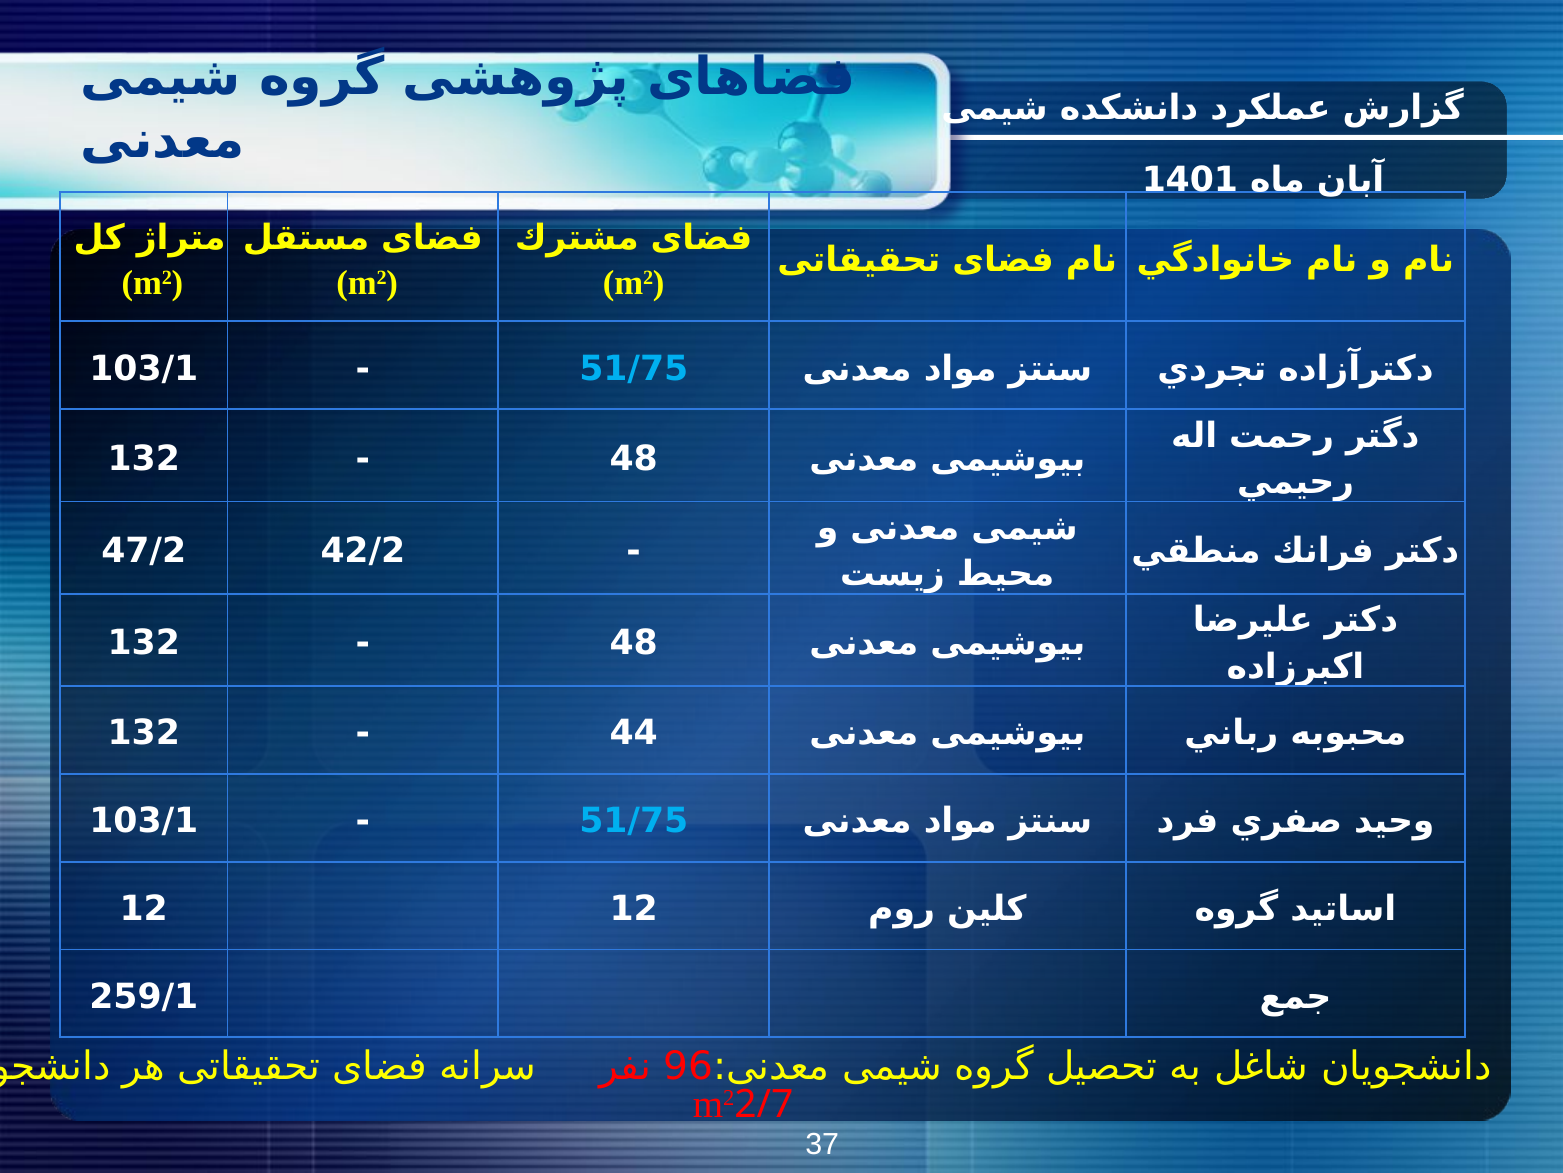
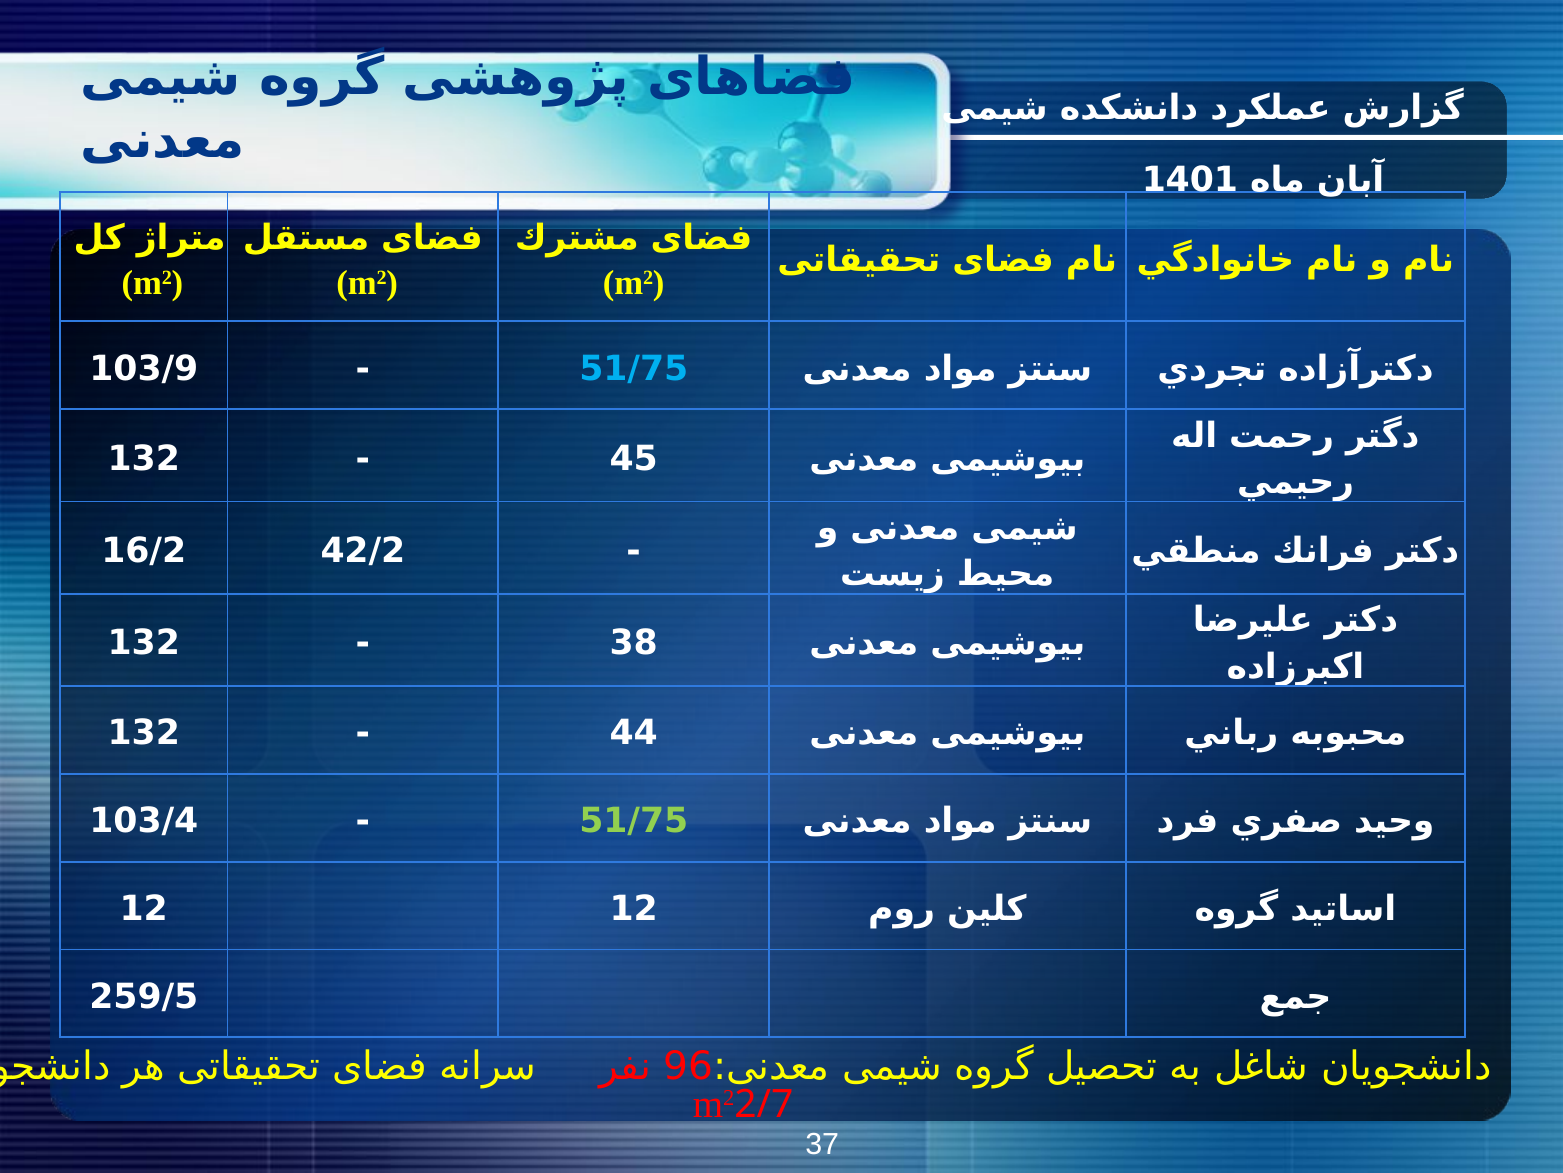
103/1: 103/1 -> 103/9 (144, 369)
48: 48 -> 45 (634, 459)
47/2: 47/2 -> 16/2 (144, 551)
48: 48 -> 38 (634, 643)
103/1: 103/1 -> 103/4 (144, 821)
51/75 colour: light blue -> light green (634, 821)
259/1: 259/1 -> 259/5 (144, 996)
